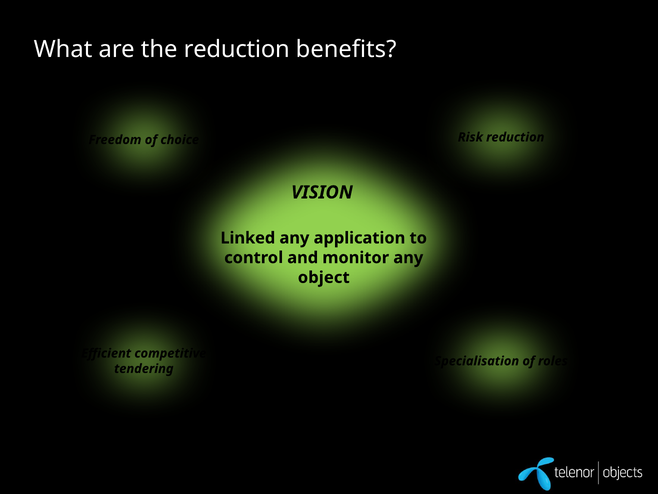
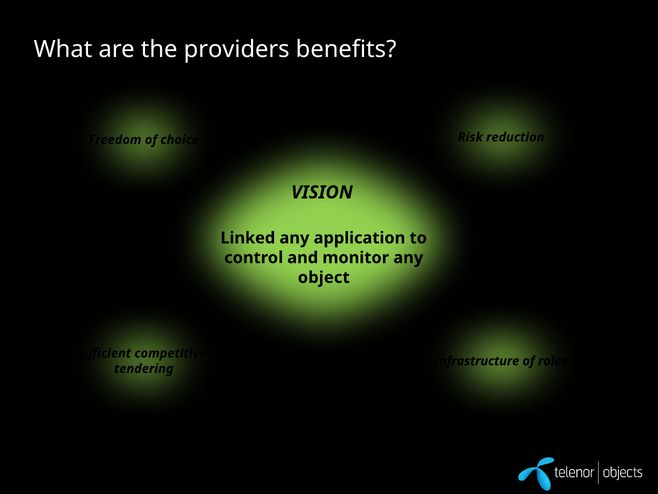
the reduction: reduction -> providers (237, 49)
Specialisation: Specialisation -> Infrastructure (477, 361)
